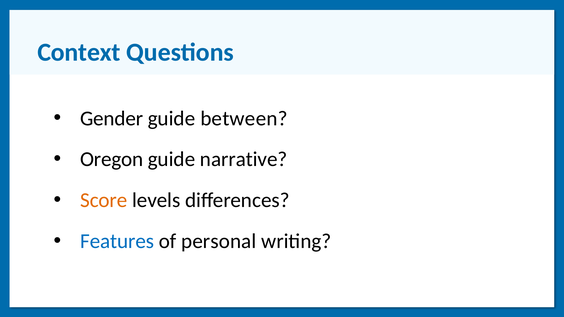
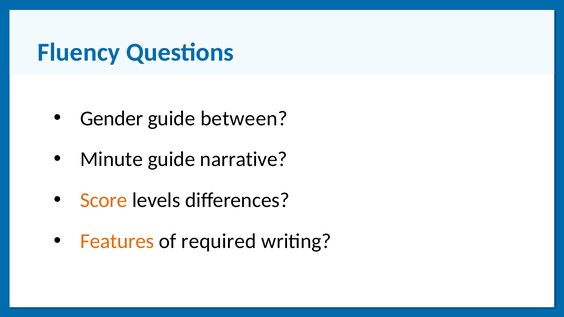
Context: Context -> Fluency (79, 52)
Oregon: Oregon -> Minute (112, 159)
Features colour: blue -> orange (117, 241)
personal: personal -> required (219, 241)
